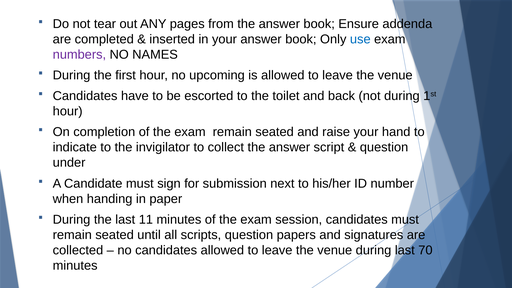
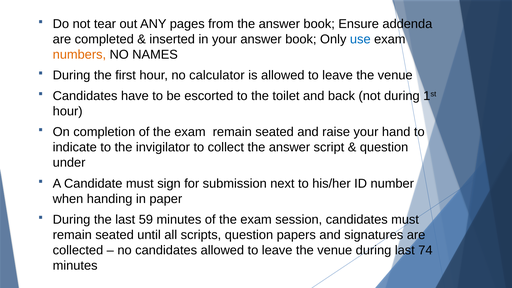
numbers colour: purple -> orange (79, 55)
upcoming: upcoming -> calculator (217, 75)
11: 11 -> 59 (146, 220)
70: 70 -> 74 (425, 250)
